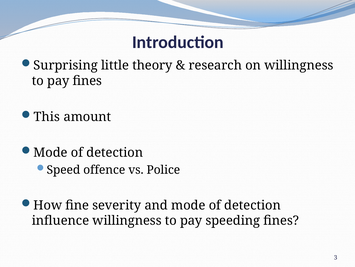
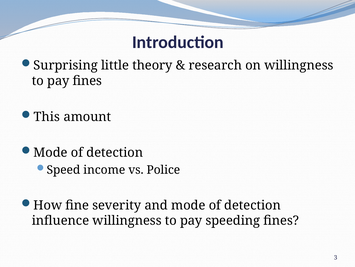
offence: offence -> income (104, 169)
